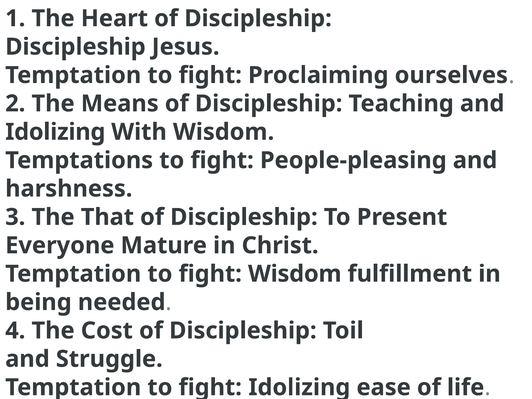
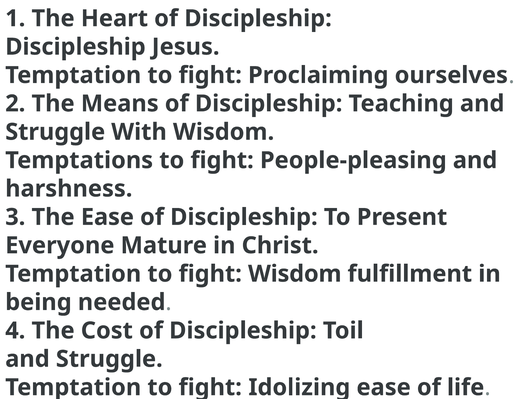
Idolizing: Idolizing -> Struggle (55, 132)
The That: That -> Ease (107, 217)
